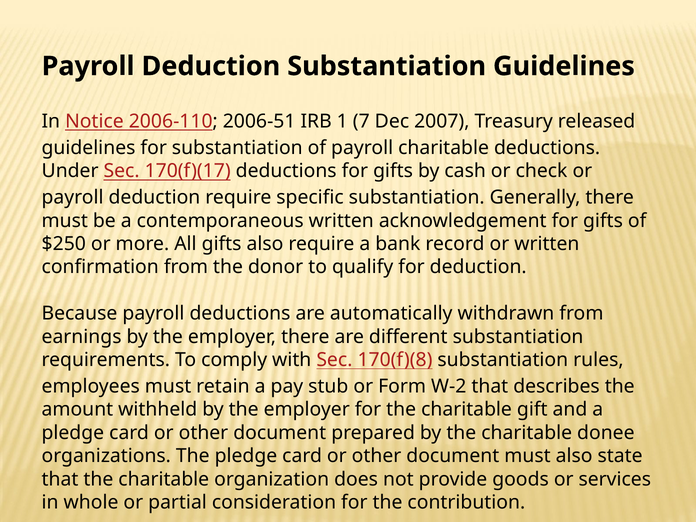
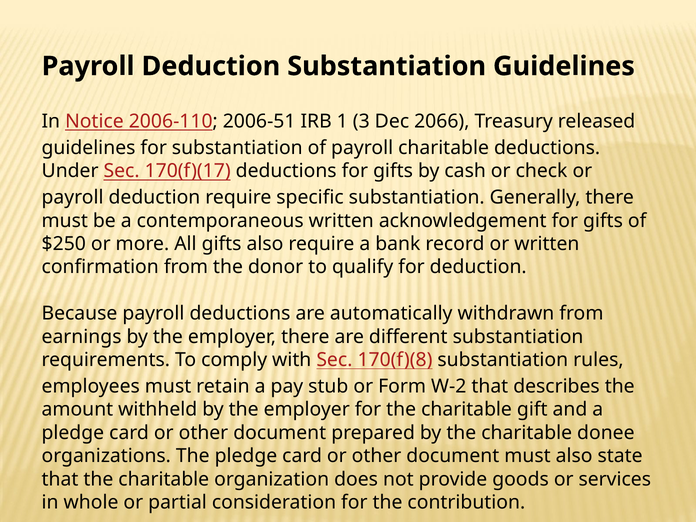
7: 7 -> 3 (361, 121)
2007: 2007 -> 2066 (442, 121)
